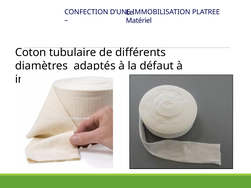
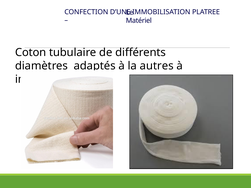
défaut: défaut -> autres (157, 66)
